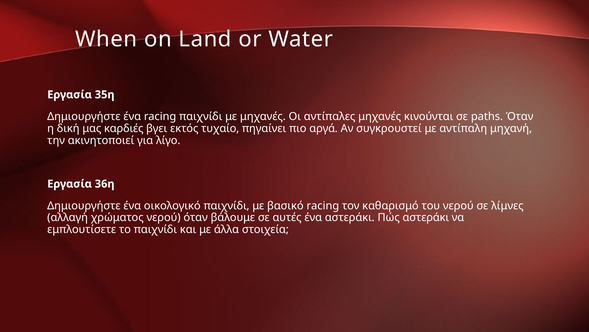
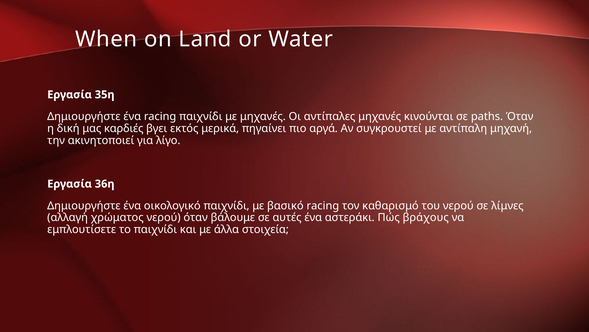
τυχαίο: τυχαίο -> μερικά (220, 128)
Πώς αστεράκι: αστεράκι -> βράχους (426, 217)
